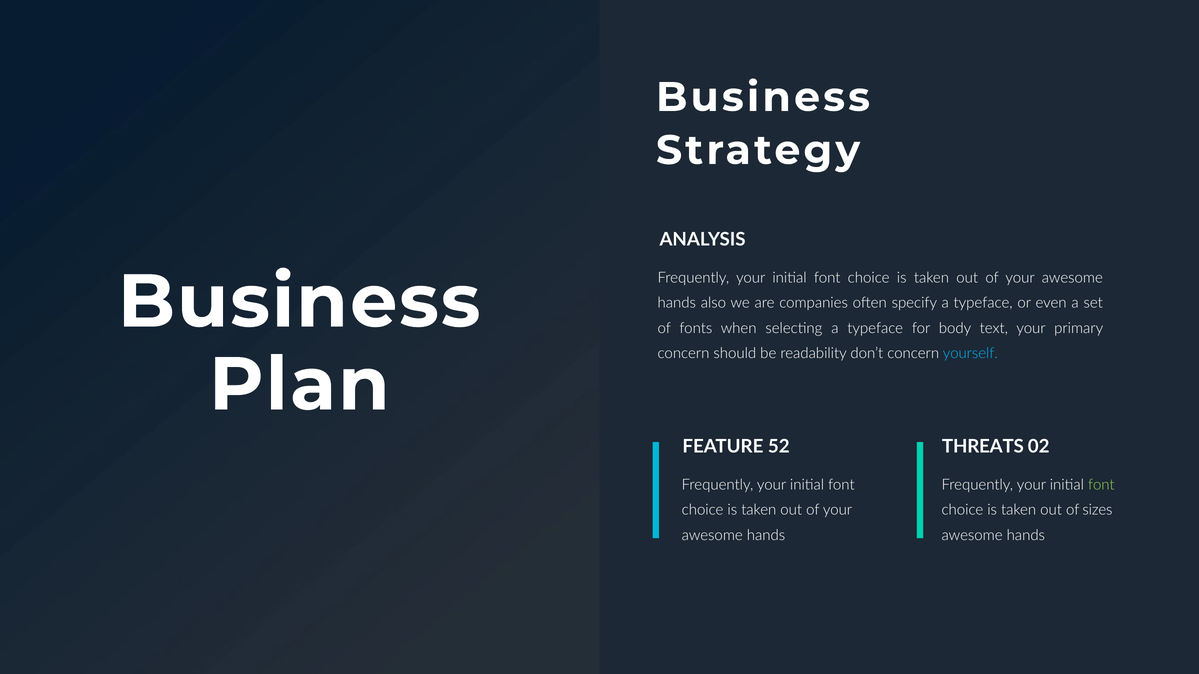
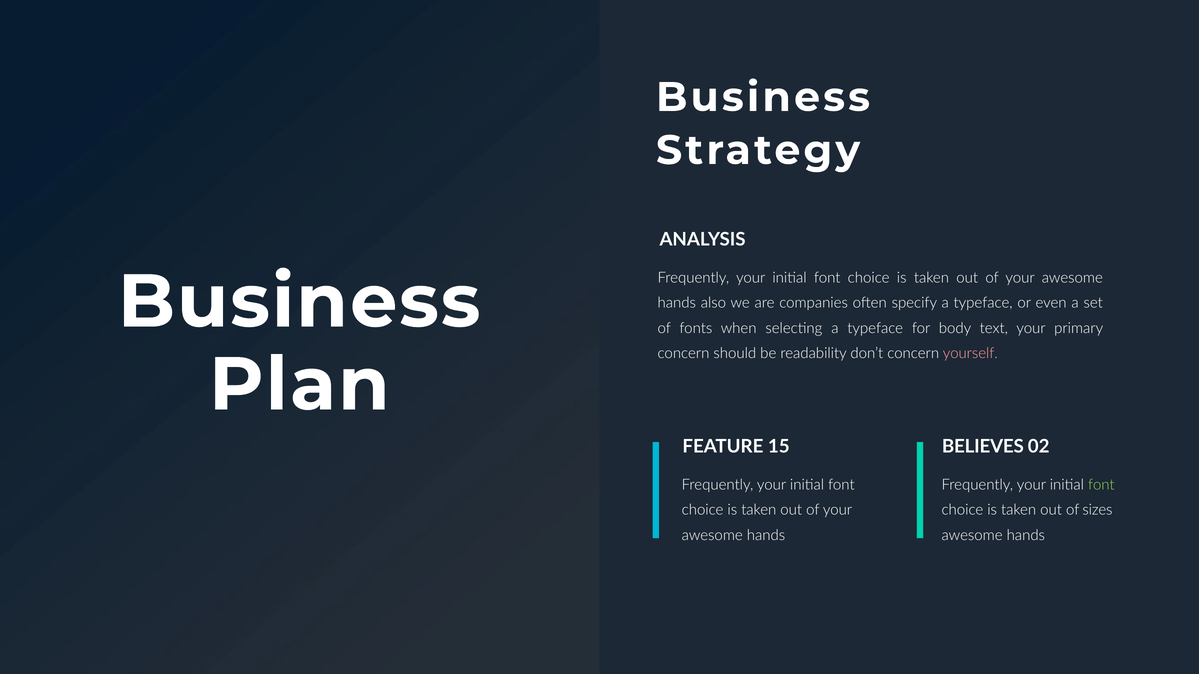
yourself colour: light blue -> pink (970, 354)
52: 52 -> 15 (779, 447)
THREATS: THREATS -> BELIEVES (983, 447)
